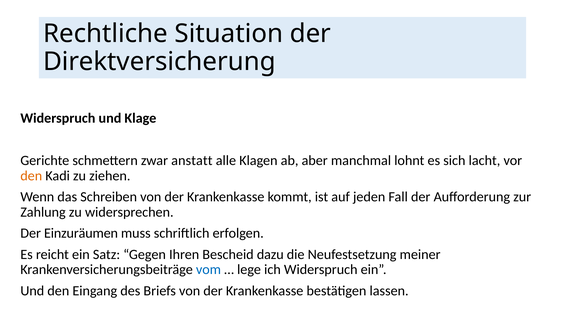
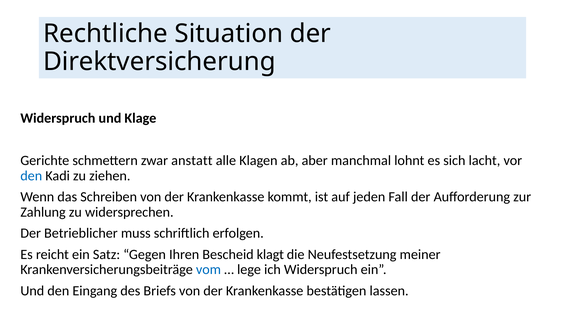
den colour: orange -> blue (31, 176)
Einzuräumen: Einzuräumen -> Betrieblicher (81, 233)
dazu: dazu -> klagt (270, 254)
